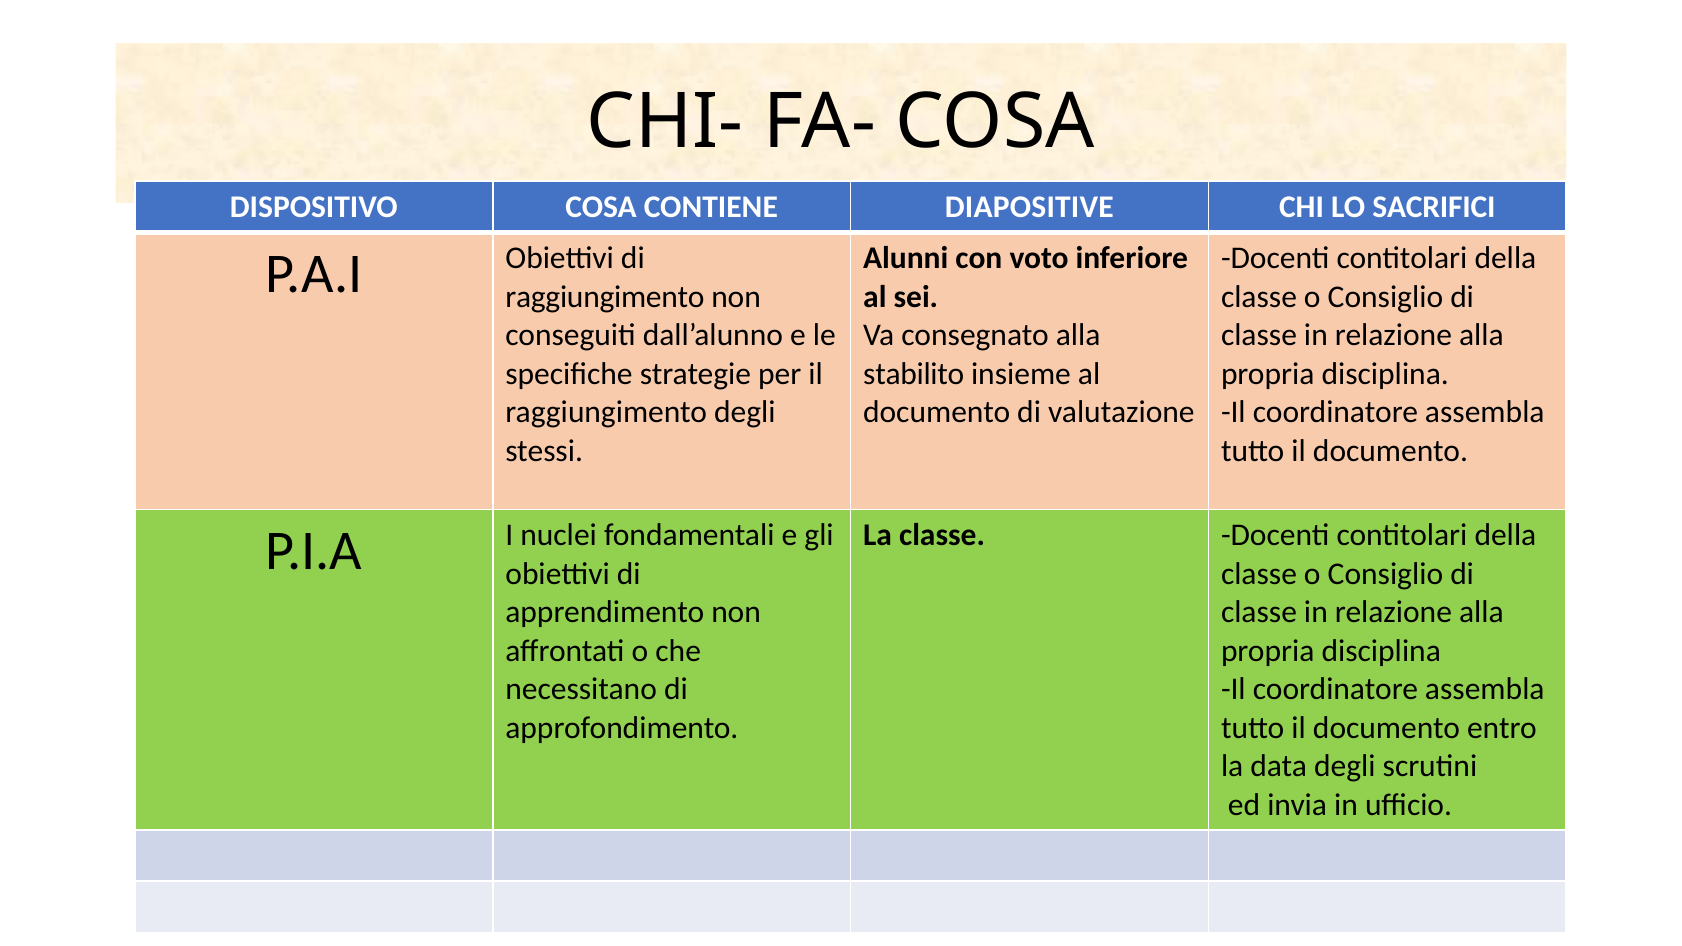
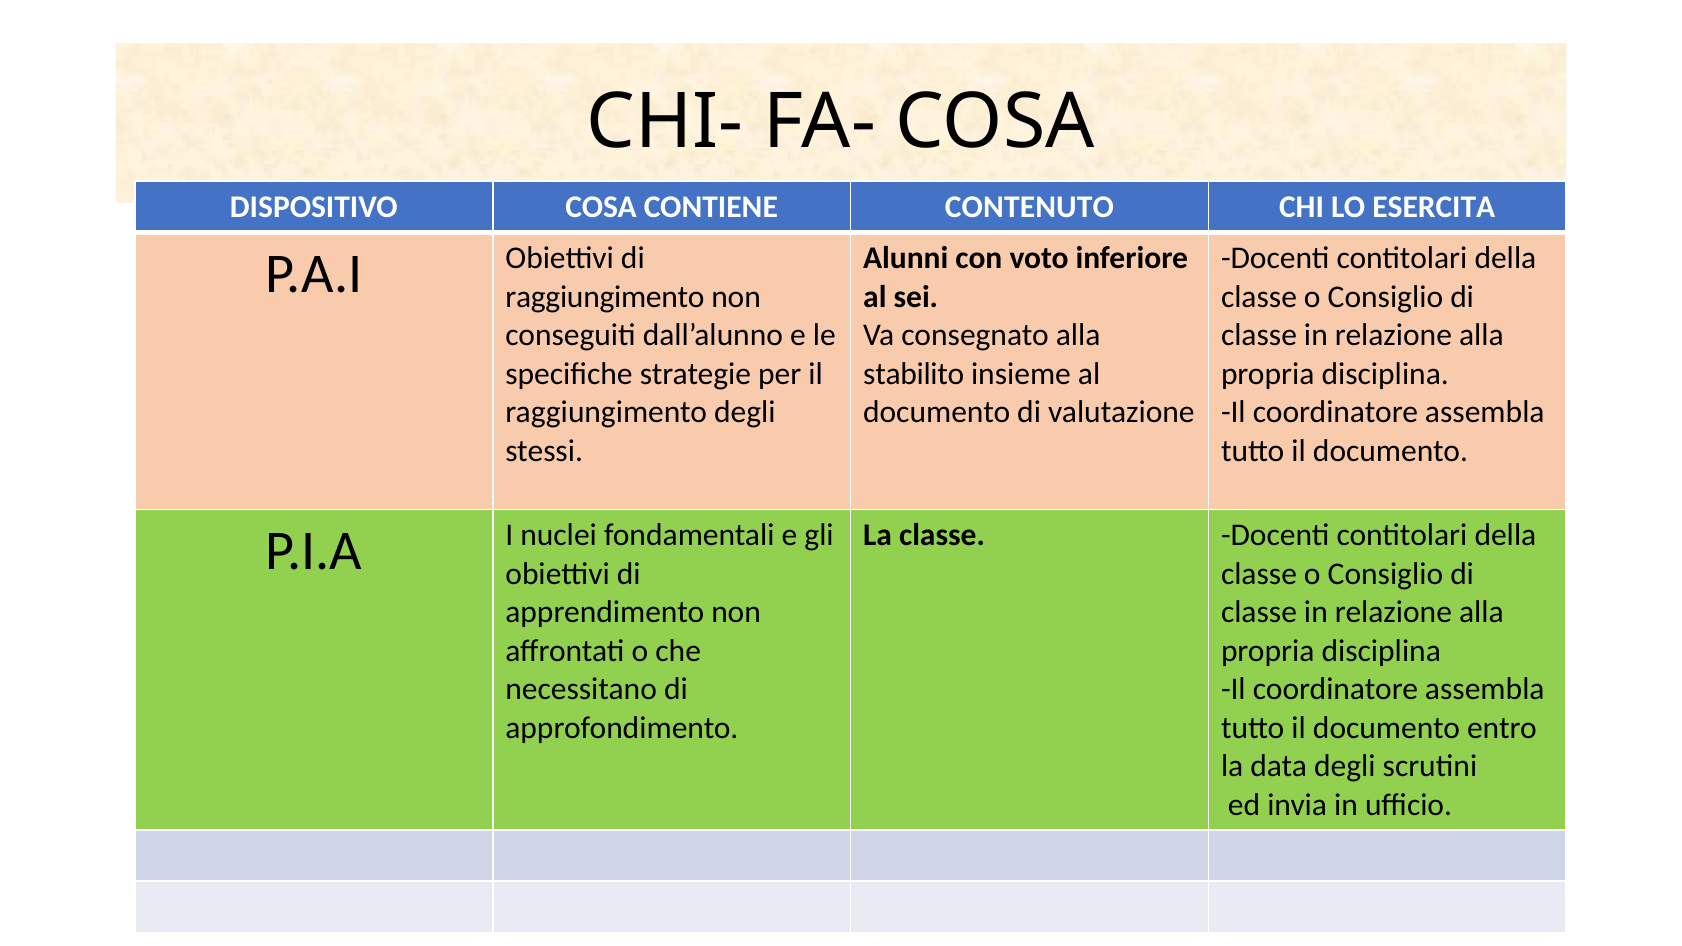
DIAPOSITIVE: DIAPOSITIVE -> CONTENUTO (1029, 207)
SACRIFICI: SACRIFICI -> ESERCITA (1434, 207)
